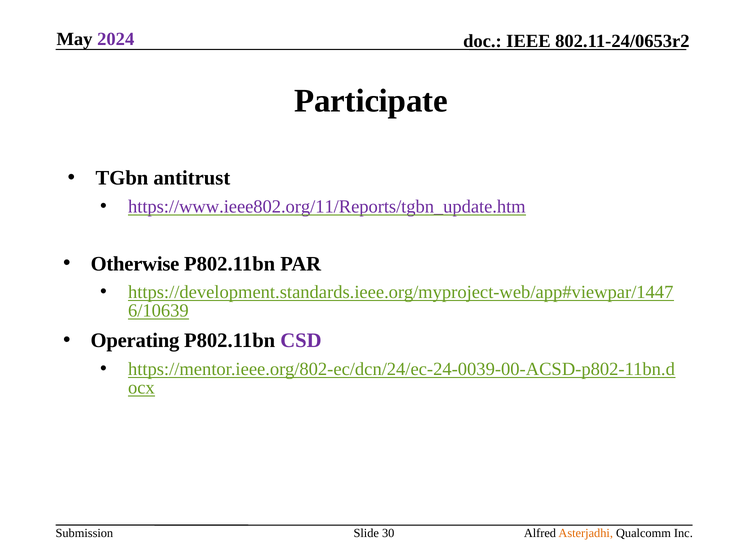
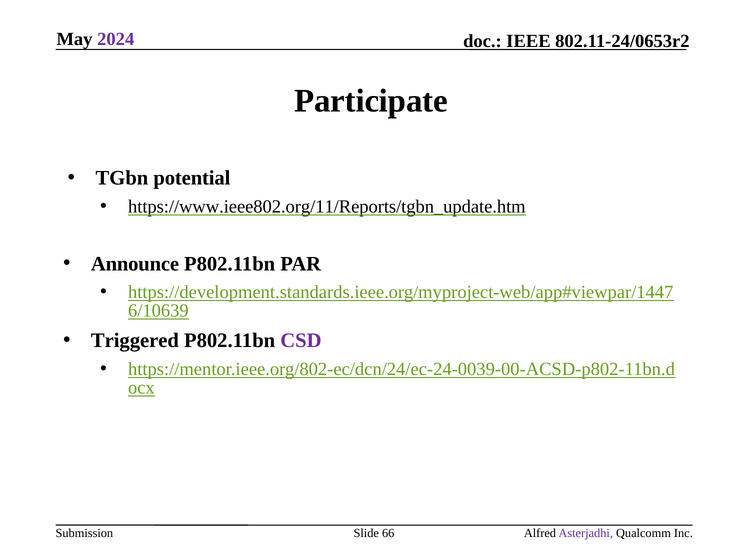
antitrust: antitrust -> potential (192, 178)
https://www.ieee802.org/11/Reports/tgbn_update.htm colour: purple -> black (327, 207)
Otherwise: Otherwise -> Announce (135, 264)
Operating: Operating -> Triggered (135, 341)
30: 30 -> 66 (388, 534)
Asterjadhi colour: orange -> purple (586, 534)
